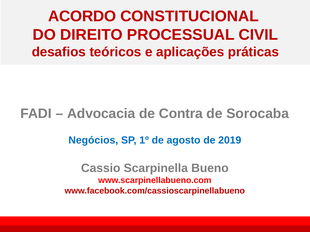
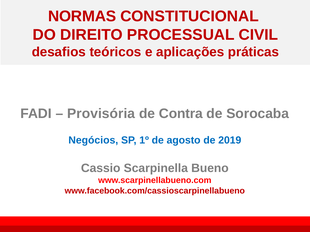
ACORDO: ACORDO -> NORMAS (82, 16)
Advocacia: Advocacia -> Provisória (101, 114)
